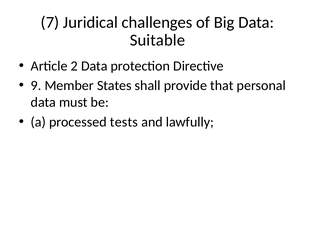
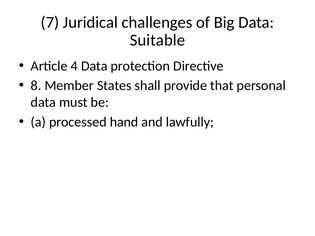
2: 2 -> 4 (74, 66)
9: 9 -> 8 (36, 86)
tests: tests -> hand (124, 122)
